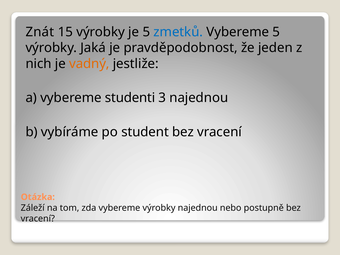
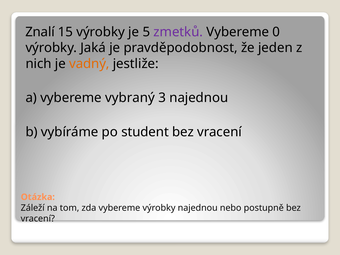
Znát: Znát -> Znalí (40, 32)
zmetků colour: blue -> purple (178, 32)
Vybereme 5: 5 -> 0 (276, 32)
studenti: studenti -> vybraný (130, 98)
